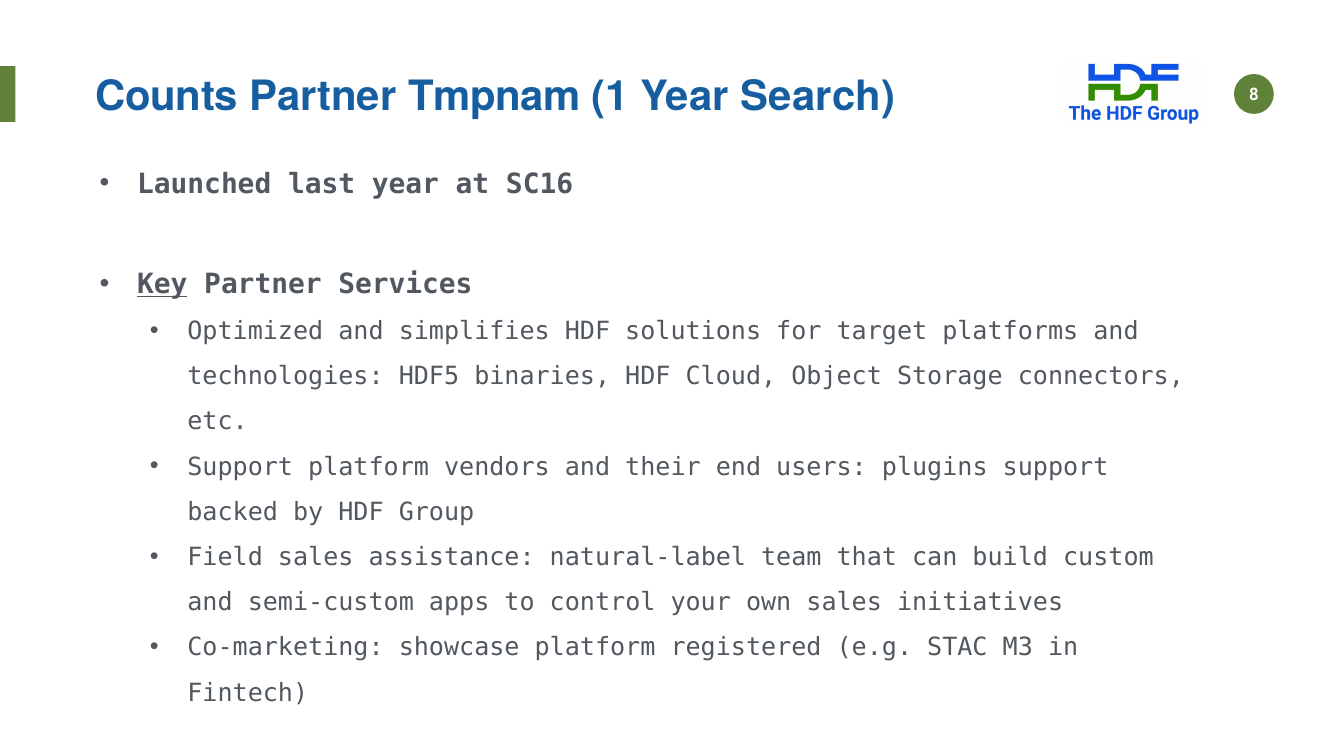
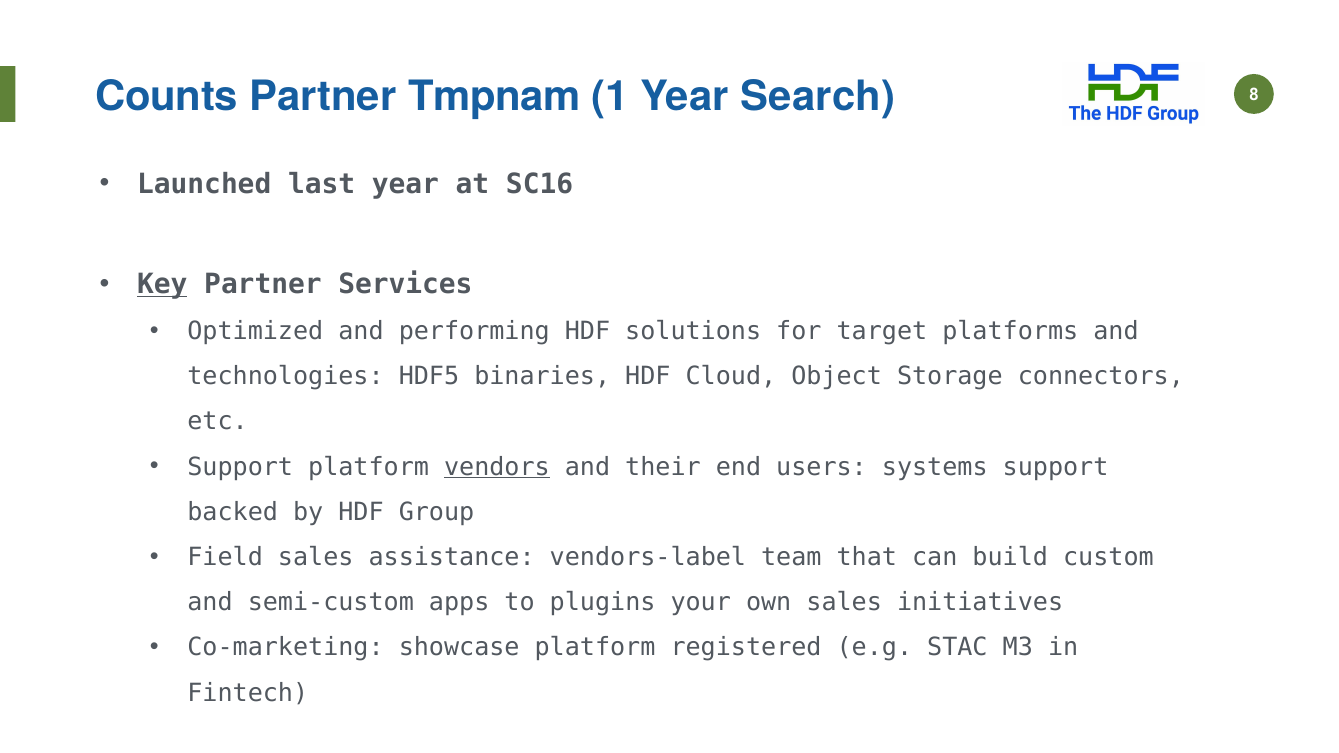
simplifies: simplifies -> performing (474, 331)
vendors underline: none -> present (497, 467)
plugins: plugins -> systems (935, 467)
natural-label: natural-label -> vendors-label (648, 557)
control: control -> plugins (603, 603)
